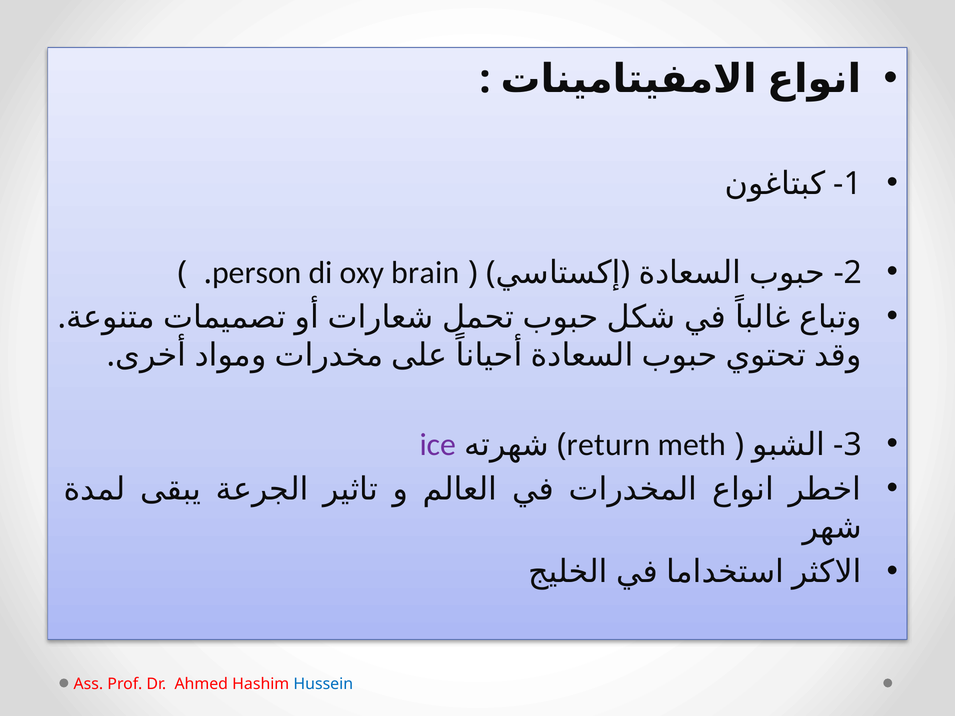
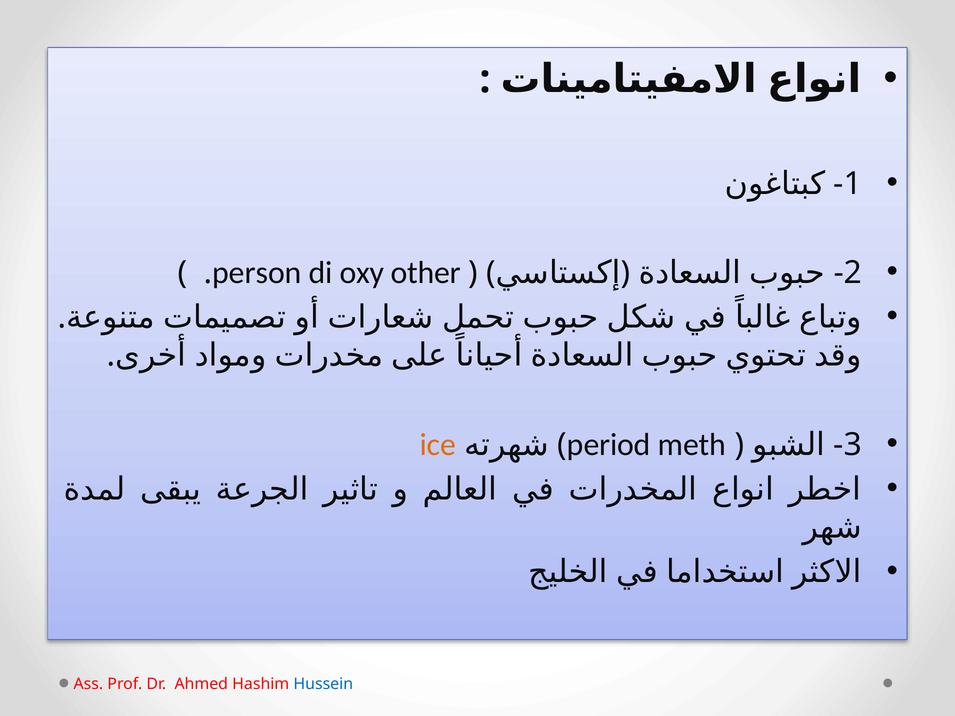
brain: brain -> other (426, 273)
ice colour: purple -> orange (438, 445)
return: return -> period (609, 445)
